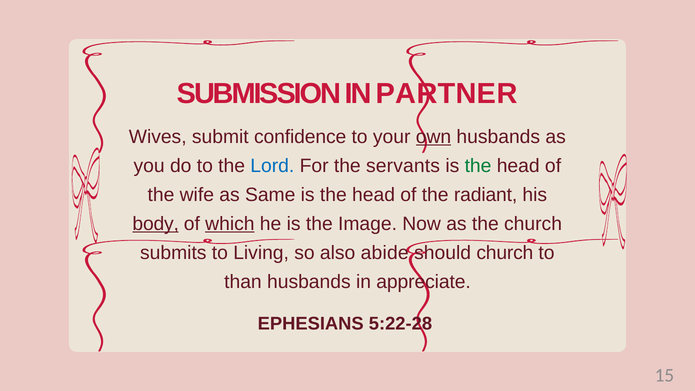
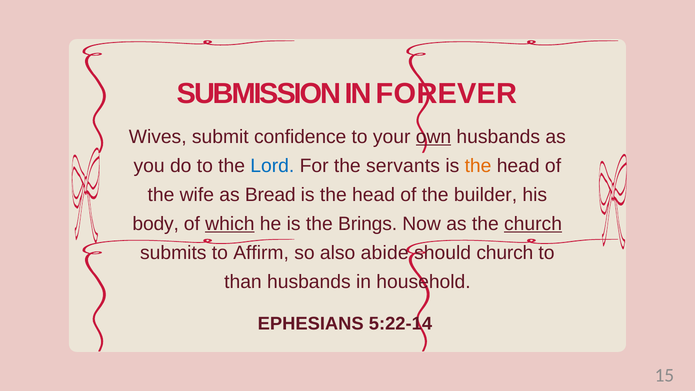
PARTNER: PARTNER -> FOREVER (447, 94)
the colour: green -> orange (478, 166)
Same: Same -> Bread (270, 195)
radiant: radiant -> builder (486, 195)
body underline: present -> none (156, 224)
Image: Image -> Brings (368, 224)
church underline: none -> present (533, 224)
Living: Living -> Affirm (261, 253)
appreciate: appreciate -> household (424, 282)
5:22-28: 5:22-28 -> 5:22-14 (400, 324)
